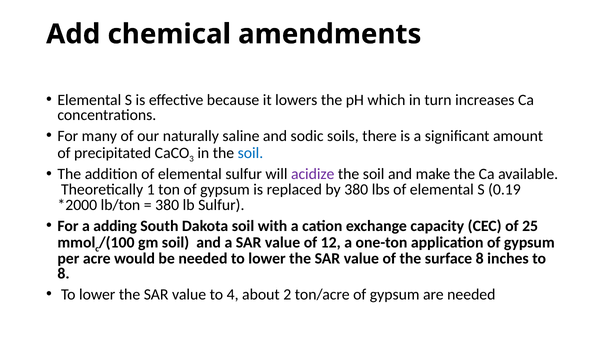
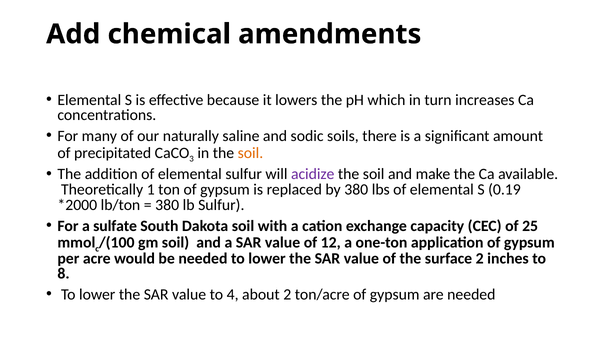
soil colour: blue -> orange (250, 153)
adding: adding -> sulfate (115, 226)
surface 8: 8 -> 2 (480, 259)
